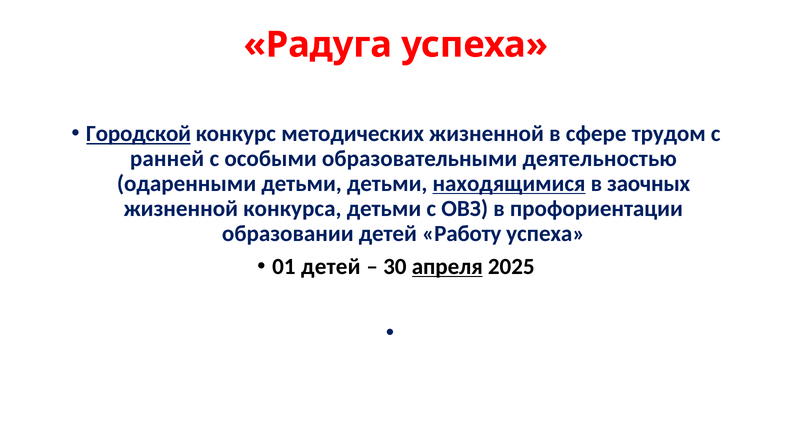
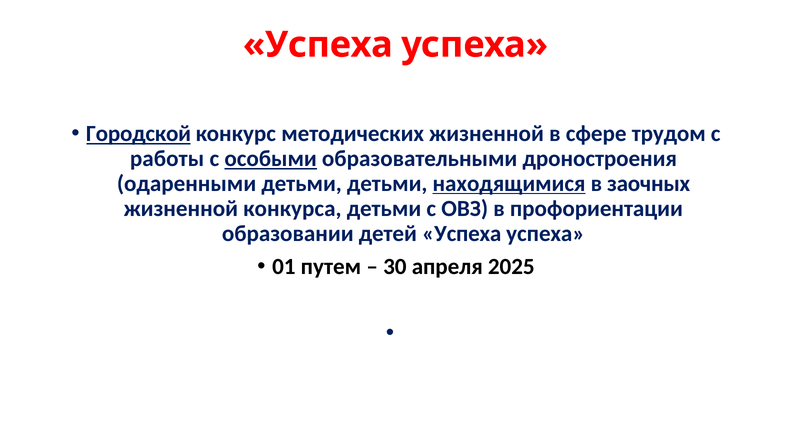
Радуга: Радуга -> Успеха (318, 45)
ранней: ранней -> работы (167, 159)
особыми underline: none -> present (271, 159)
деятельностью: деятельностью -> дроностроения (600, 159)
детей Работу: Работу -> Успеха (462, 234)
01 детей: детей -> путем (331, 267)
апреля underline: present -> none (447, 267)
